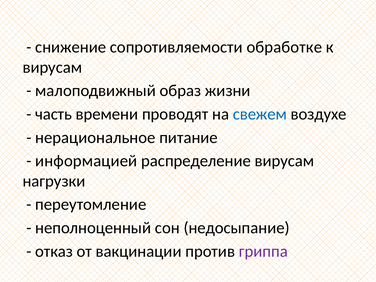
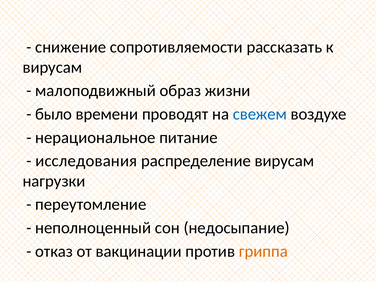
обработке: обработке -> рассказать (284, 47)
часть: часть -> было (54, 114)
информацией: информацией -> исследования (86, 161)
гриппа colour: purple -> orange (263, 251)
